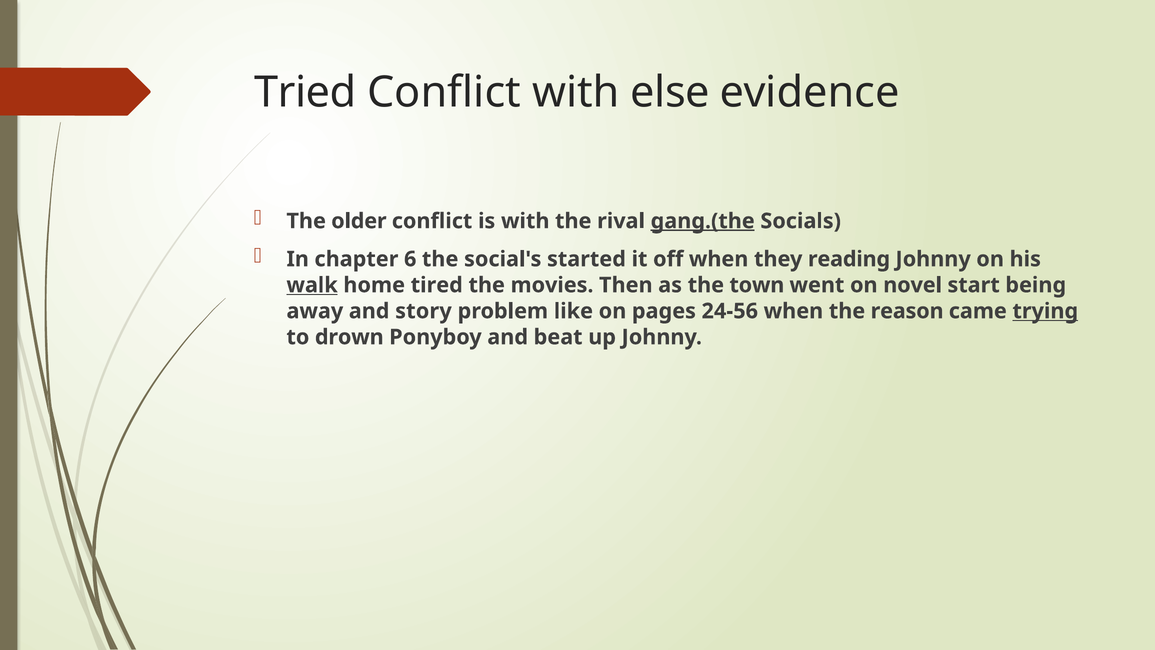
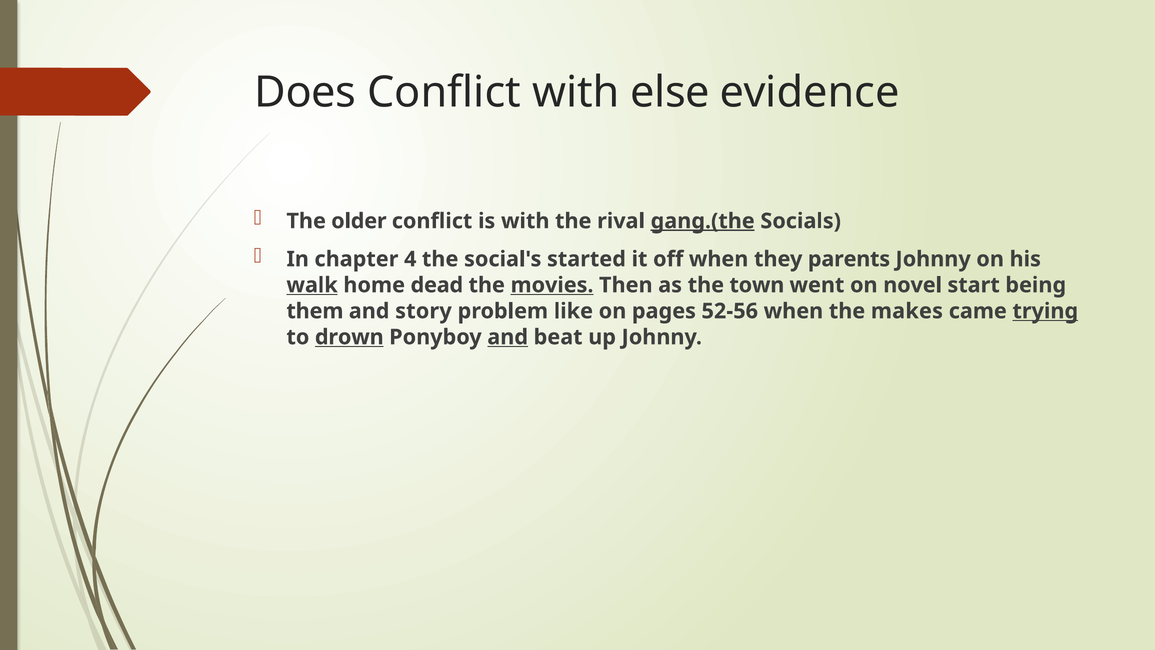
Tried: Tried -> Does (305, 92)
6: 6 -> 4 (410, 259)
reading: reading -> parents (849, 259)
tired: tired -> dead (437, 285)
movies underline: none -> present (552, 285)
away: away -> them (315, 311)
24-56: 24-56 -> 52-56 (730, 311)
reason: reason -> makes (907, 311)
drown underline: none -> present (349, 337)
and underline: none -> present (508, 337)
